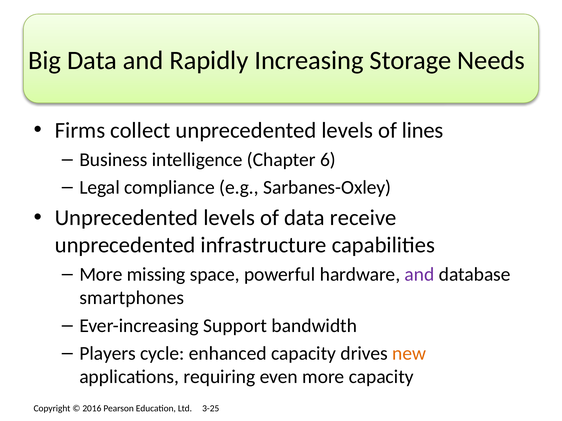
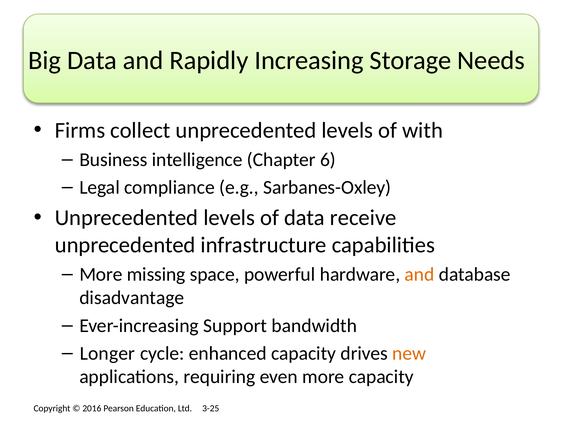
lines: lines -> with (423, 130)
and colour: purple -> orange (419, 275)
smartphones: smartphones -> disadvantage (132, 298)
Players: Players -> Longer (107, 354)
